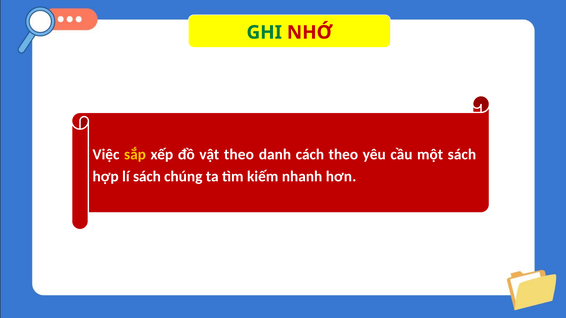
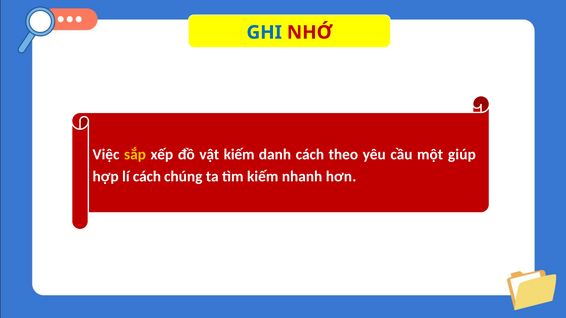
GHI colour: green -> blue (264, 32)
vật theo: theo -> kiếm (239, 155)
một sách: sách -> giúp (462, 155)
lí sách: sách -> cách (147, 177)
